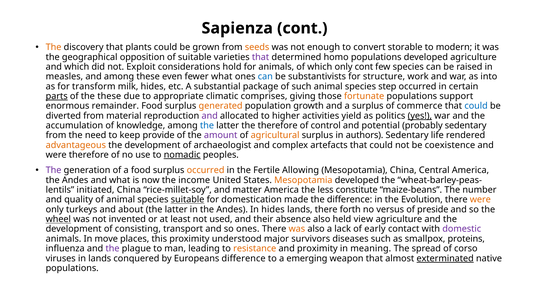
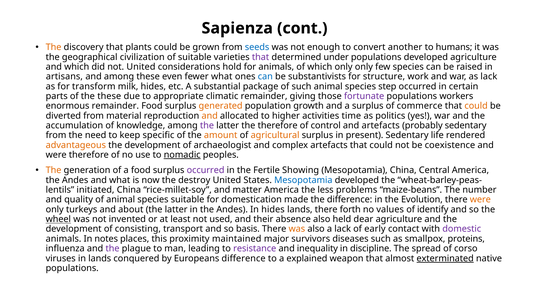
seeds colour: orange -> blue (257, 47)
storable: storable -> another (405, 47)
modern: modern -> humans (454, 47)
opposition: opposition -> civilization (142, 57)
homo: homo -> under (336, 57)
not Exploit: Exploit -> United (141, 67)
only cont: cont -> only (364, 67)
measles: measles -> artisans (64, 77)
as into: into -> lack (489, 77)
parts underline: present -> none (57, 96)
climatic comprises: comprises -> remainder (264, 96)
fortunate colour: orange -> purple (364, 96)
support: support -> workers (456, 96)
could colour: blue -> orange (476, 106)
and colour: purple -> orange (210, 116)
yield: yield -> time (351, 116)
yes underline: present -> none (420, 116)
the colour: blue -> purple (207, 126)
and potential: potential -> artefacts (381, 126)
provide: provide -> specific (159, 135)
amount colour: purple -> orange (221, 135)
authors: authors -> present (365, 135)
The colour: purple -> orange (54, 170)
occurred colour: orange -> purple (206, 170)
Allowing: Allowing -> Showing (301, 170)
income: income -> destroy (194, 180)
Mesopotamia colour: orange -> blue (303, 180)
constitute: constitute -> problems (357, 190)
suitable underline: present -> none (188, 200)
versus: versus -> values (390, 209)
preside: preside -> identify (433, 209)
view: view -> dear (363, 219)
so ones: ones -> basis (248, 229)
move: move -> notes (106, 239)
understood: understood -> maintained (237, 239)
resistance colour: orange -> purple (255, 249)
and proximity: proximity -> inequality (317, 249)
meaning: meaning -> discipline (371, 249)
emerging: emerging -> explained (307, 258)
